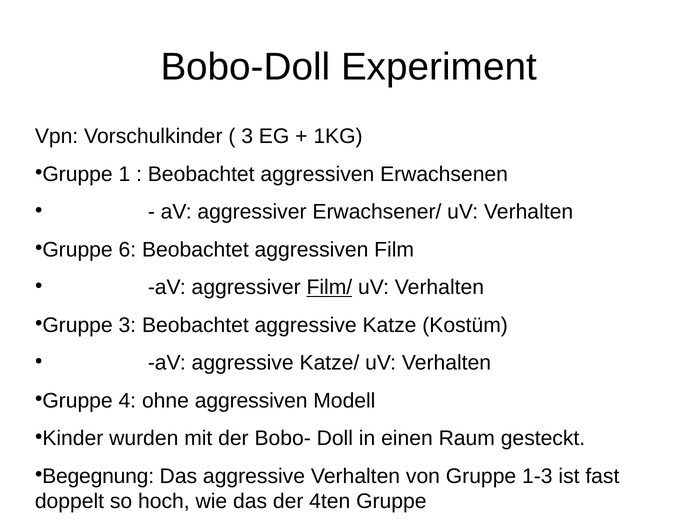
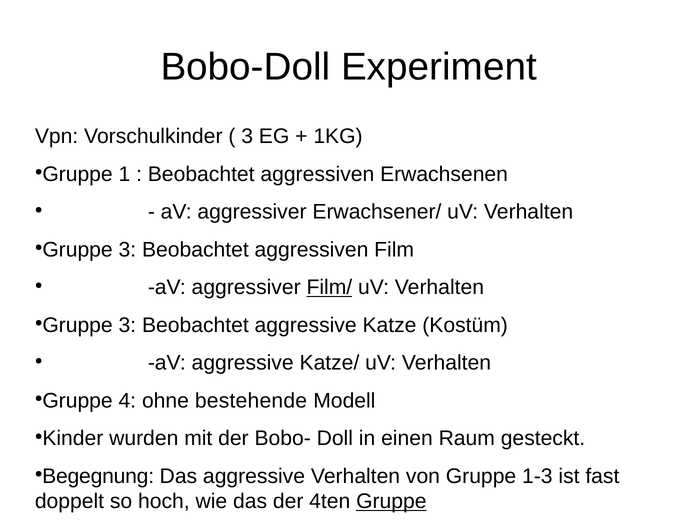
6: 6 -> 3 (127, 250)
ohne aggressiven: aggressiven -> bestehende (251, 401)
Gruppe underline: none -> present (391, 502)
